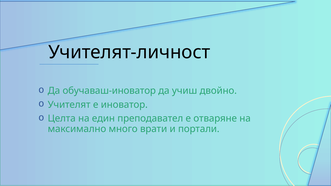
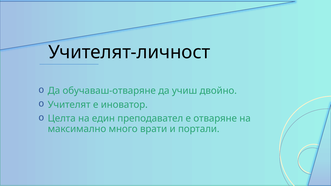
обучаваш-иноватор: обучаваш-иноватор -> обучаваш-отваряне (109, 91)
